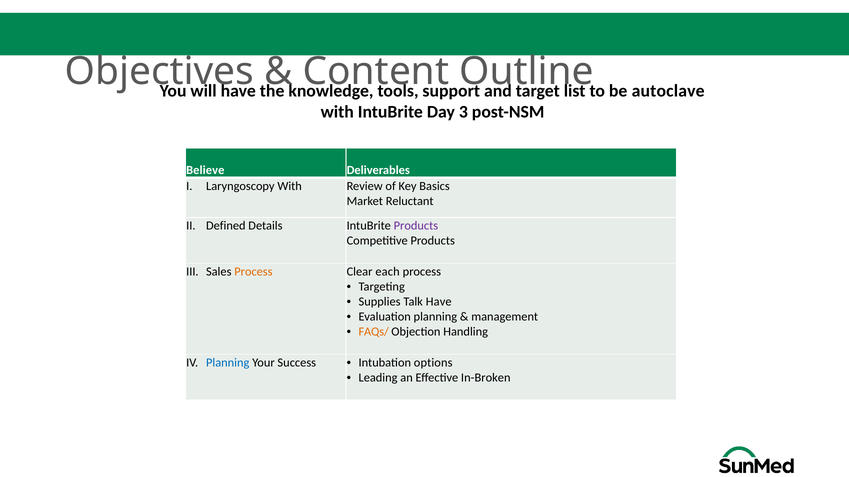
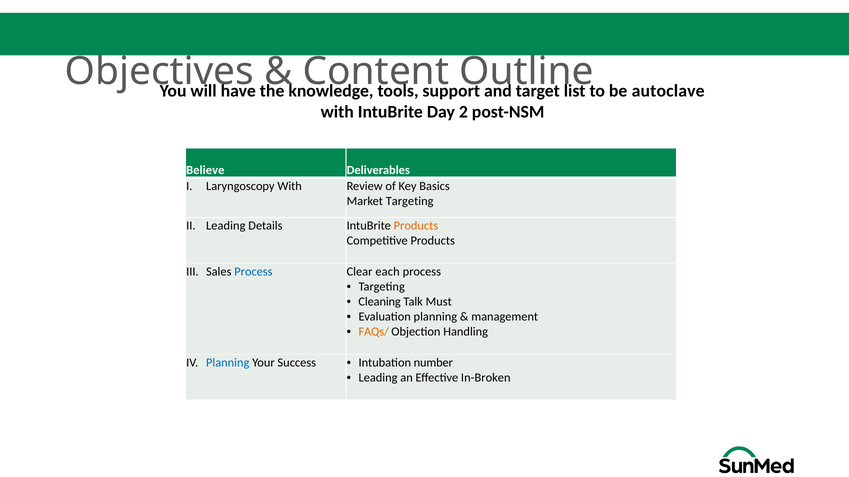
3: 3 -> 2 (463, 112)
Market Reluctant: Reluctant -> Targeting (410, 201)
Defined: Defined -> Leading (226, 226)
Products colour: purple -> orange (416, 226)
Process colour: orange -> blue (253, 272)
Supplies: Supplies -> Cleaning (380, 302)
Talk Have: Have -> Must (439, 302)
options: options -> number (433, 363)
